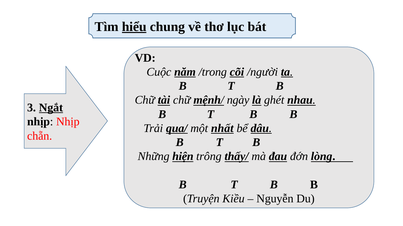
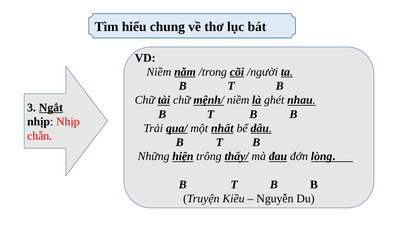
hiểu underline: present -> none (134, 27)
Cuộc: Cuộc -> Niềm (159, 72)
mệnh/ ngày: ngày -> niềm (238, 100)
